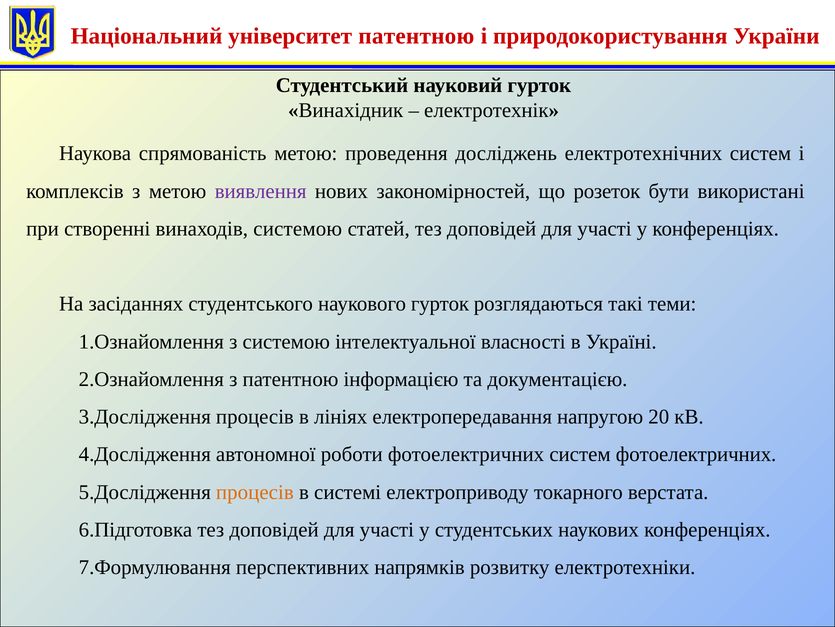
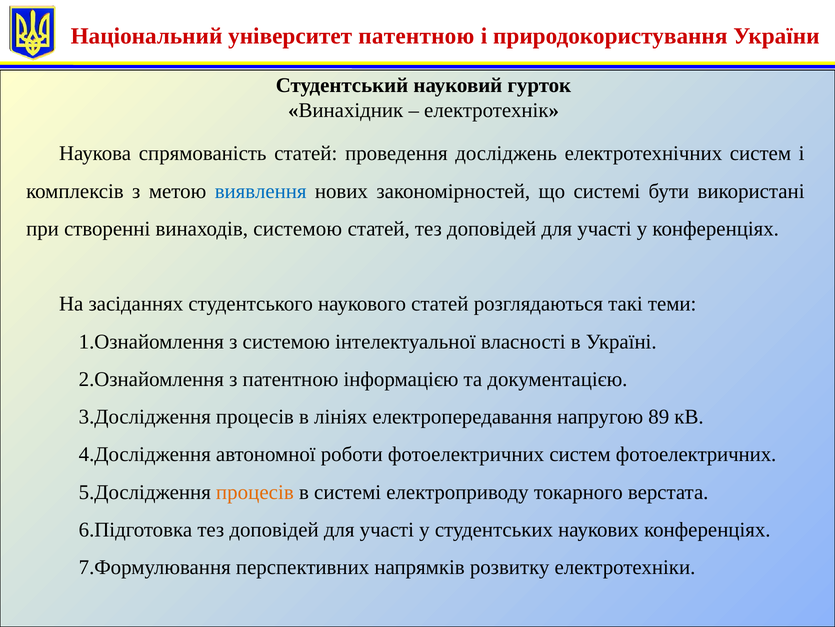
спрямованість метою: метою -> статей (306, 153)
виявлення colour: purple -> blue (261, 191)
що розеток: розеток -> системі (607, 191)
наукового гурток: гурток -> статей (440, 304)
20: 20 -> 89 (659, 416)
